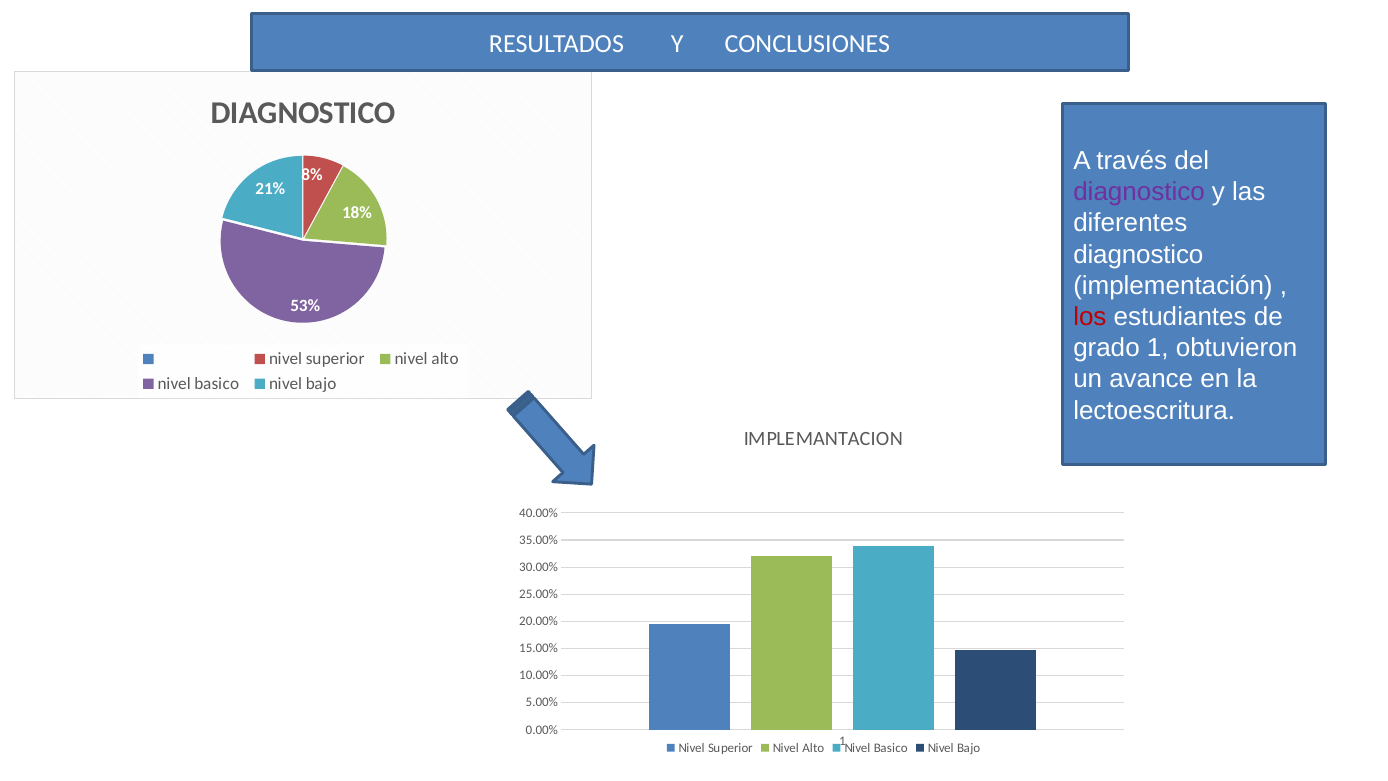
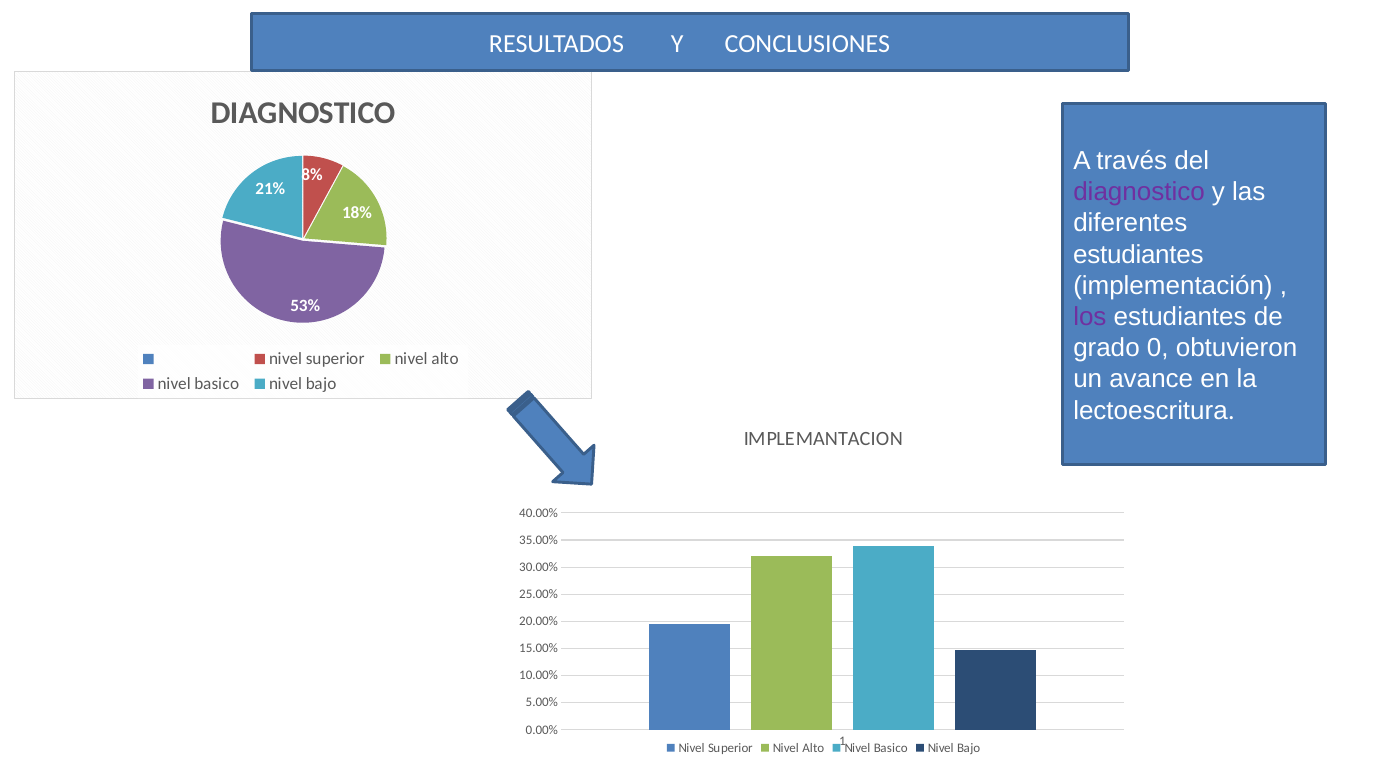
diagnostico: diagnostico -> estudiantes (1138, 254)
los colour: red -> purple (1090, 317)
grado 1: 1 -> 0 (1158, 348)
